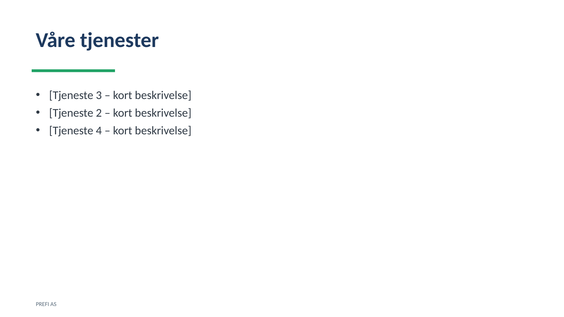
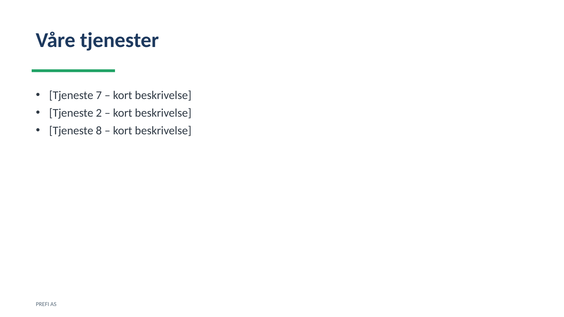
3: 3 -> 7 (99, 96)
4: 4 -> 8 (99, 131)
